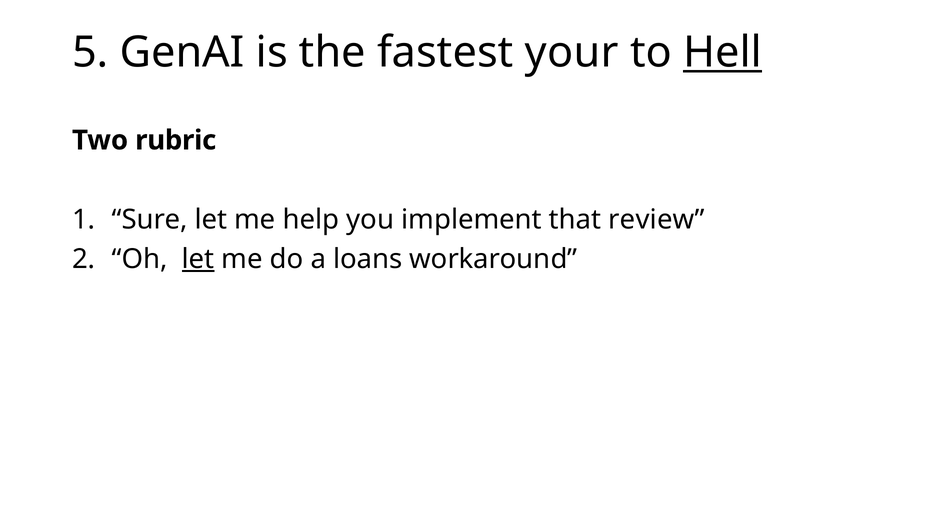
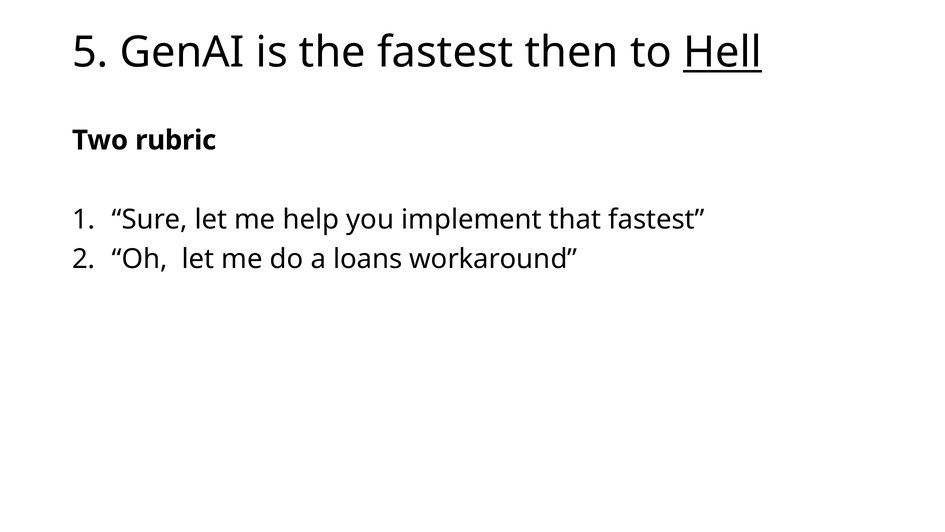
your: your -> then (572, 53)
that review: review -> fastest (657, 219)
let underline: present -> none (198, 259)
